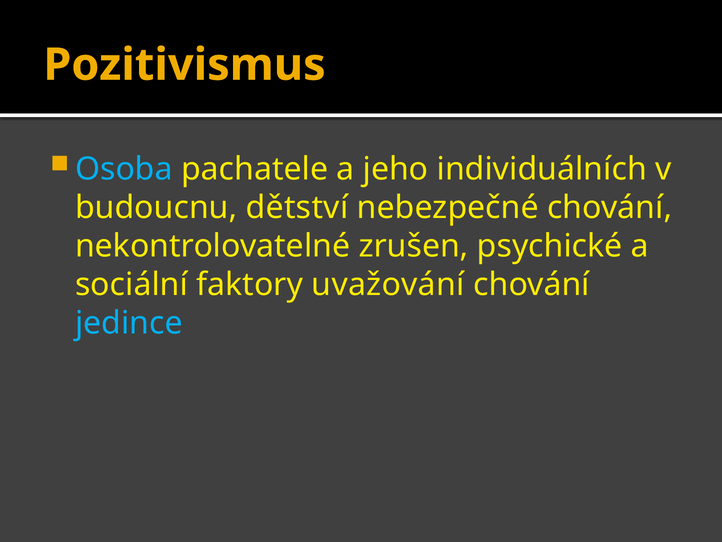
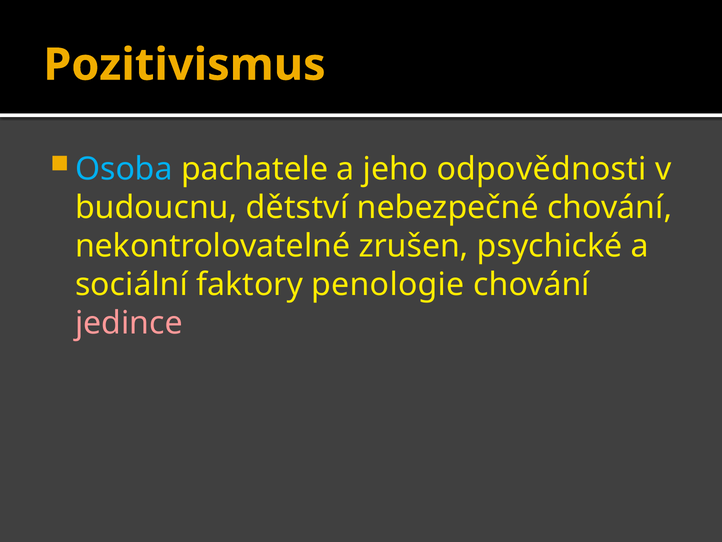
individuálních: individuálních -> odpovědnosti (542, 169)
uvažování: uvažování -> penologie (388, 284)
jedince colour: light blue -> pink (129, 323)
